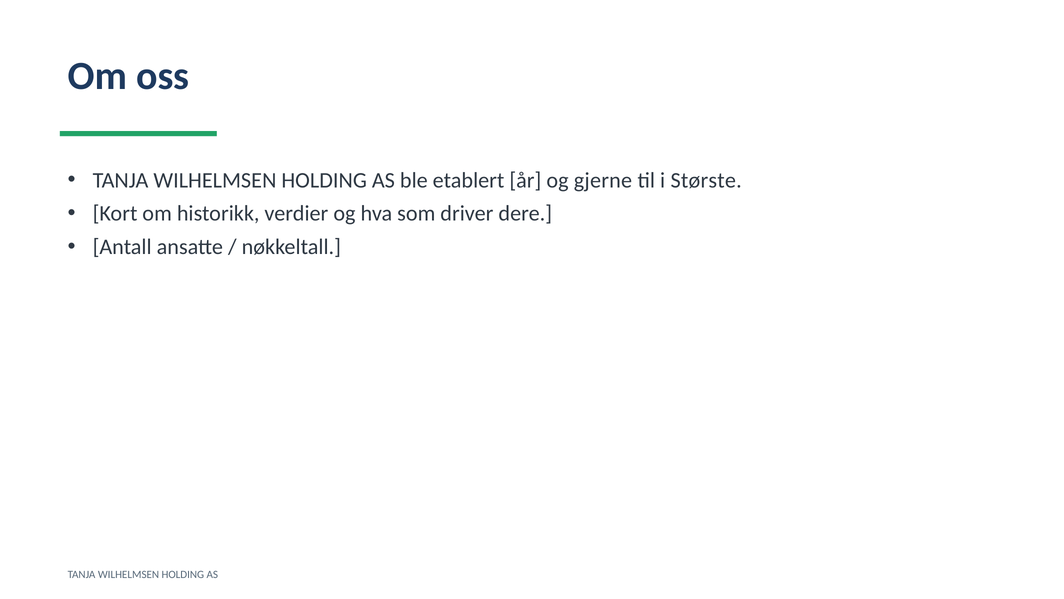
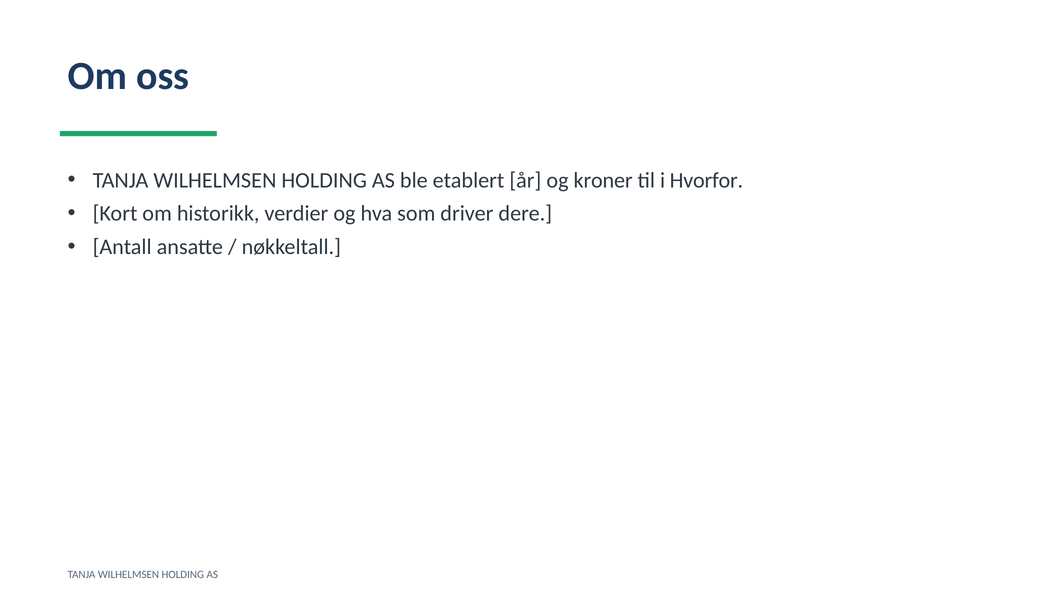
gjerne: gjerne -> kroner (603, 180)
Største: Største -> Hvorfor (706, 180)
